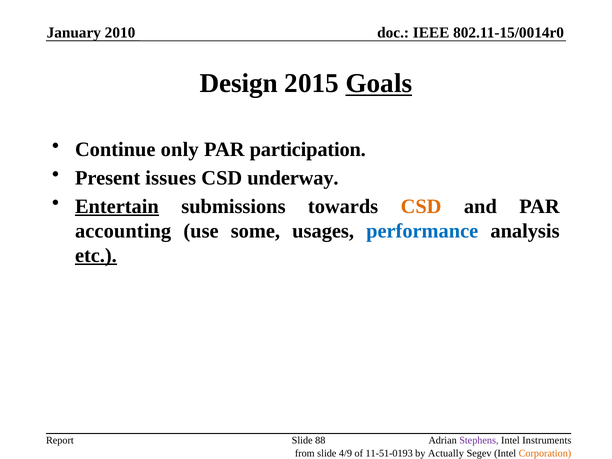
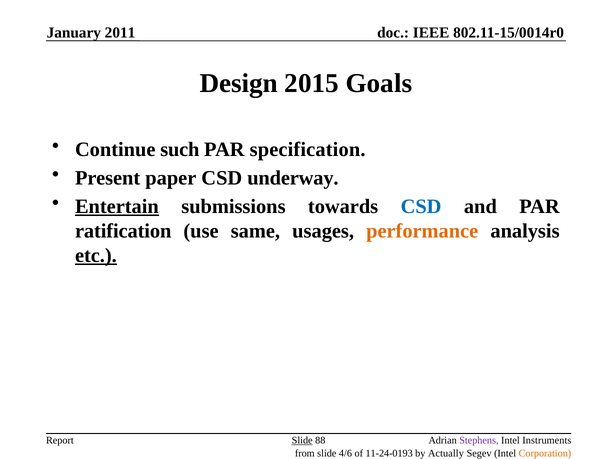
2010: 2010 -> 2011 (120, 33)
Goals underline: present -> none (379, 83)
only: only -> such (180, 149)
participation: participation -> specification (308, 149)
issues: issues -> paper (171, 178)
CSD colour: orange -> blue (421, 206)
accounting: accounting -> ratification (123, 231)
some: some -> same (255, 231)
performance colour: blue -> orange (422, 231)
Slide underline: none -> present (302, 440)
4/9: 4/9 -> 4/6 (345, 454)
11-51-0193: 11-51-0193 -> 11-24-0193 (389, 454)
